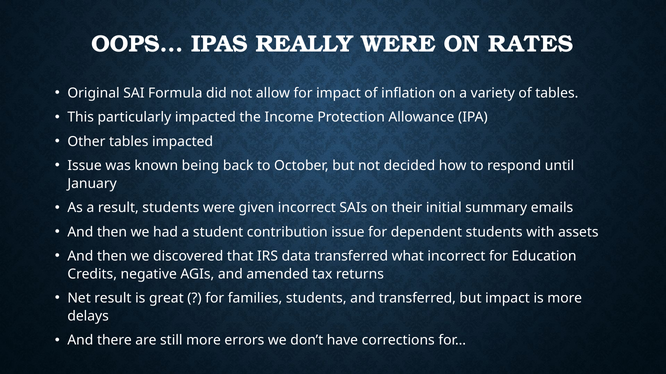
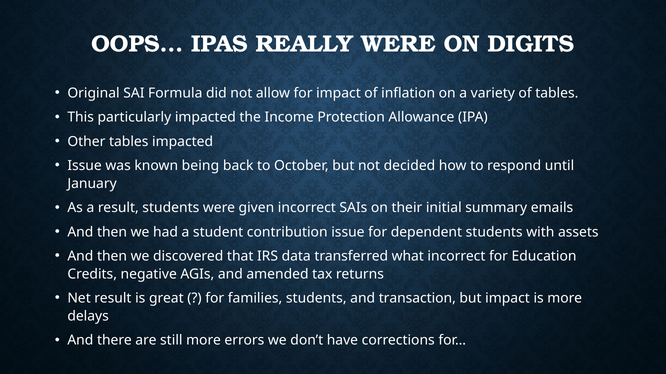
RATES: RATES -> DIGITS (531, 44)
and transferred: transferred -> transaction (417, 299)
